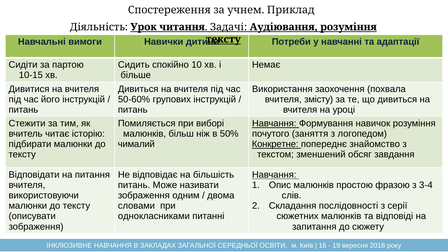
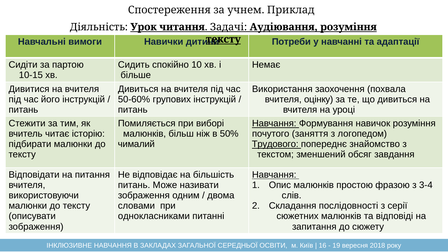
змісту: змісту -> оцінку (319, 99)
Конкретне: Конкретне -> Трудового (275, 144)
